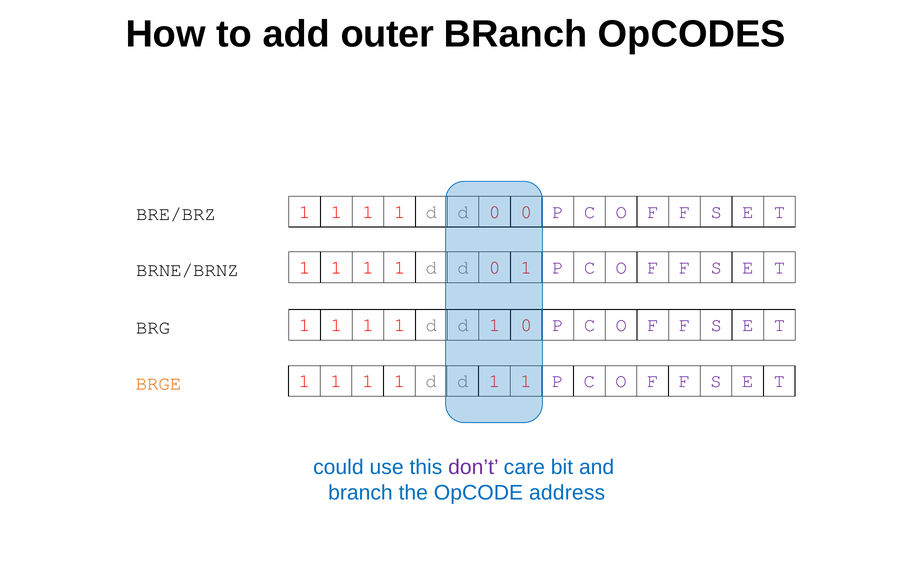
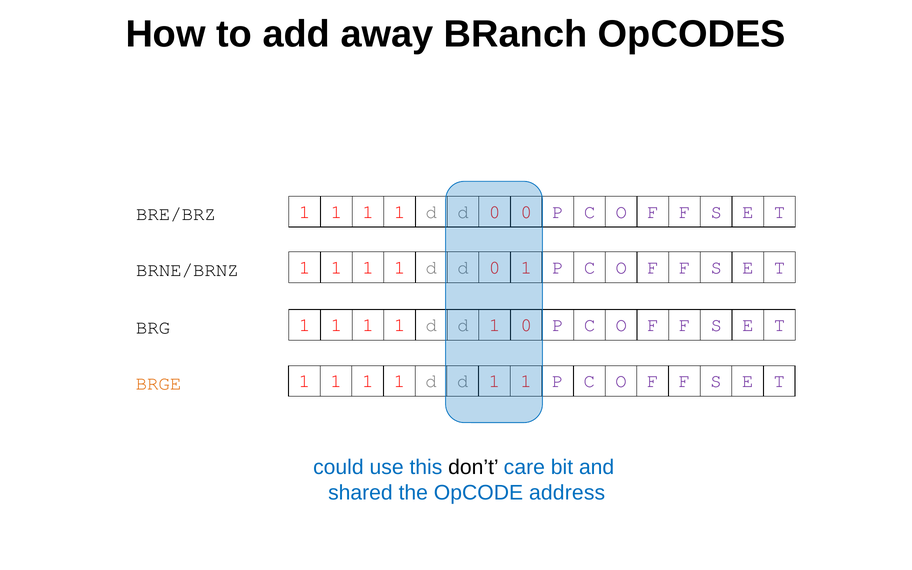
outer: outer -> away (387, 34)
don’t colour: purple -> black (473, 467)
branch: branch -> shared (360, 493)
